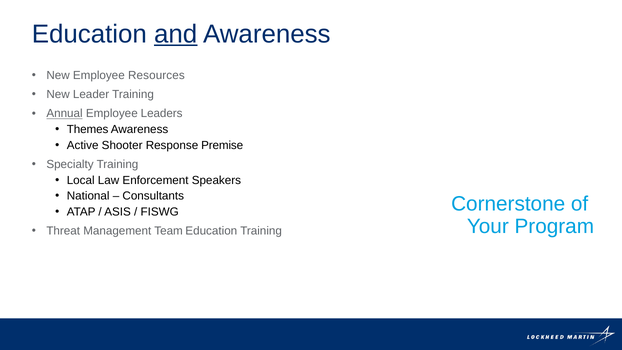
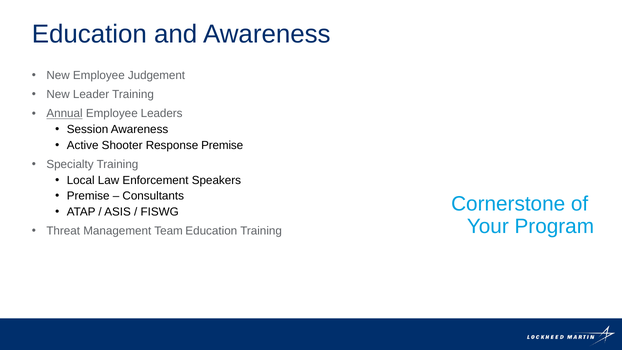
and underline: present -> none (176, 34)
Resources: Resources -> Judgement (157, 75)
Themes: Themes -> Session (88, 129)
National: National -> Premise (88, 196)
